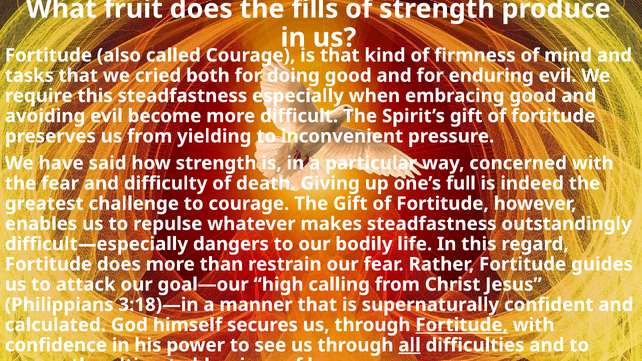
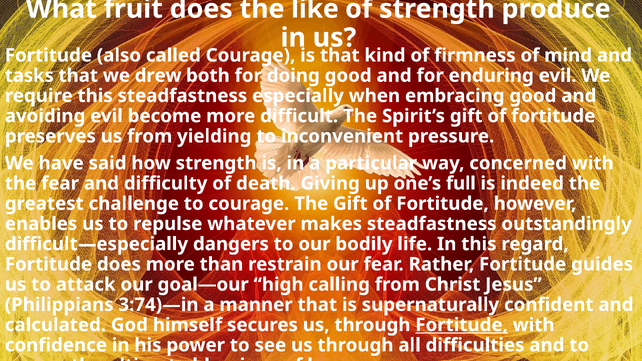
fills: fills -> like (315, 9)
cried: cried -> drew (158, 76)
3:18)—in: 3:18)—in -> 3:74)—in (158, 305)
all underline: present -> none (409, 345)
